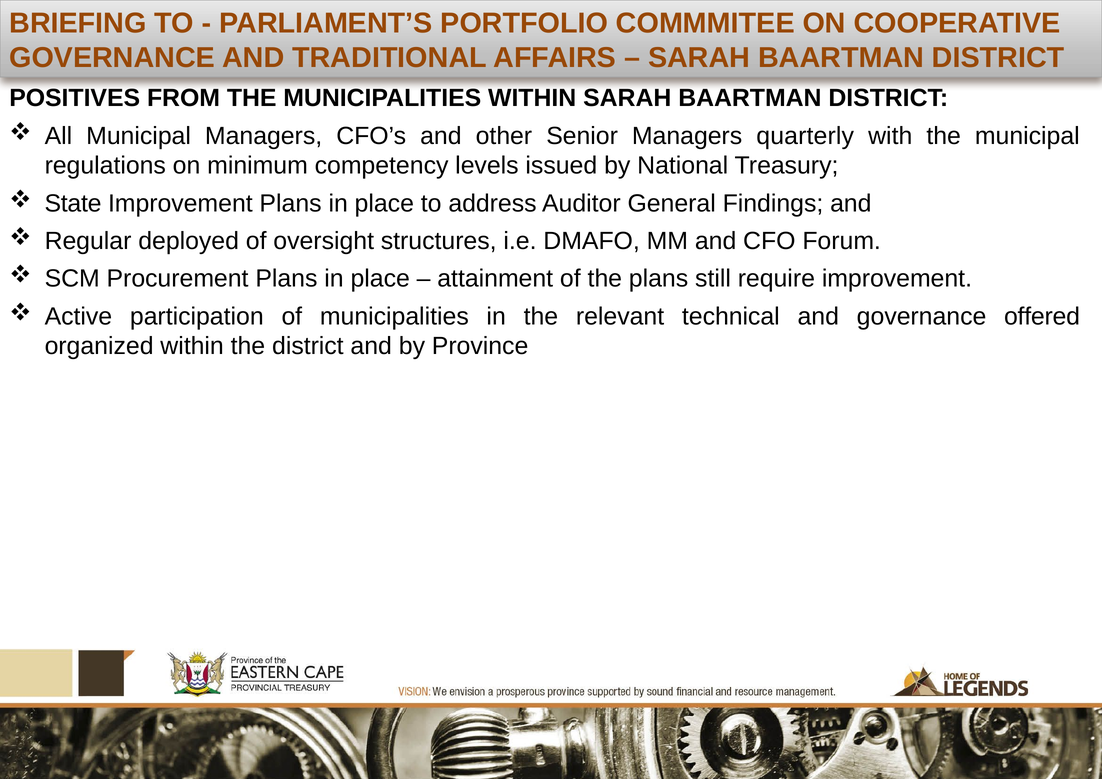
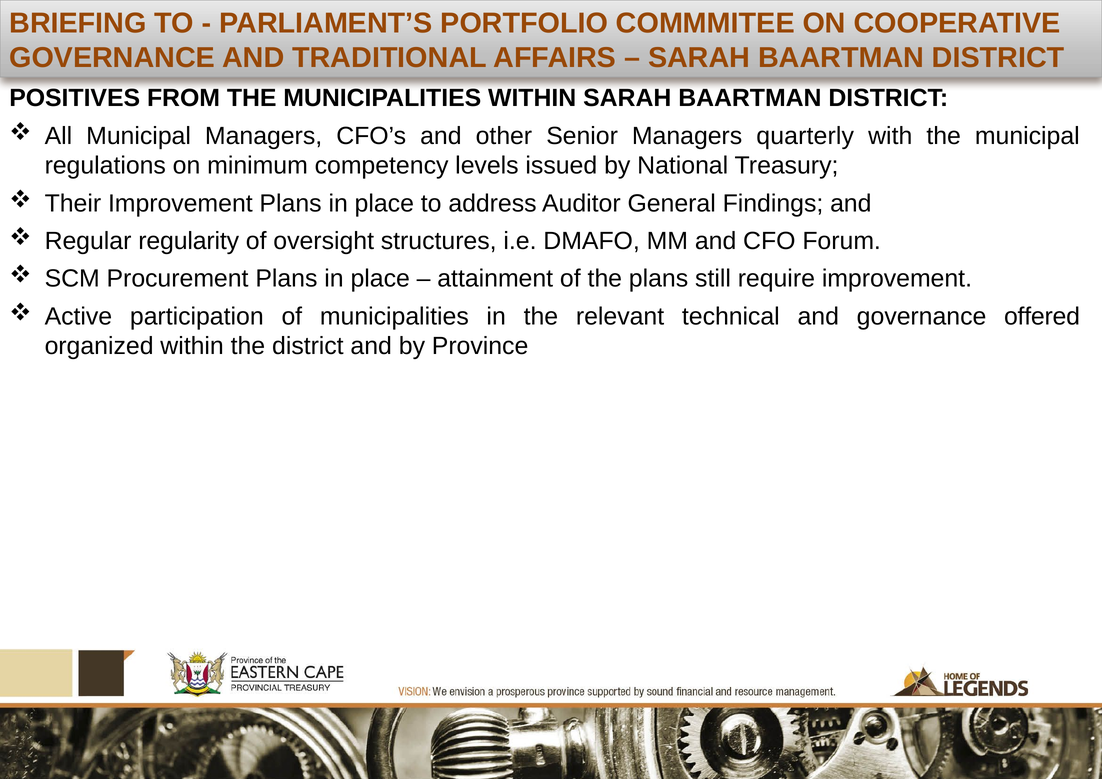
State: State -> Their (73, 203)
deployed: deployed -> regularity (189, 241)
